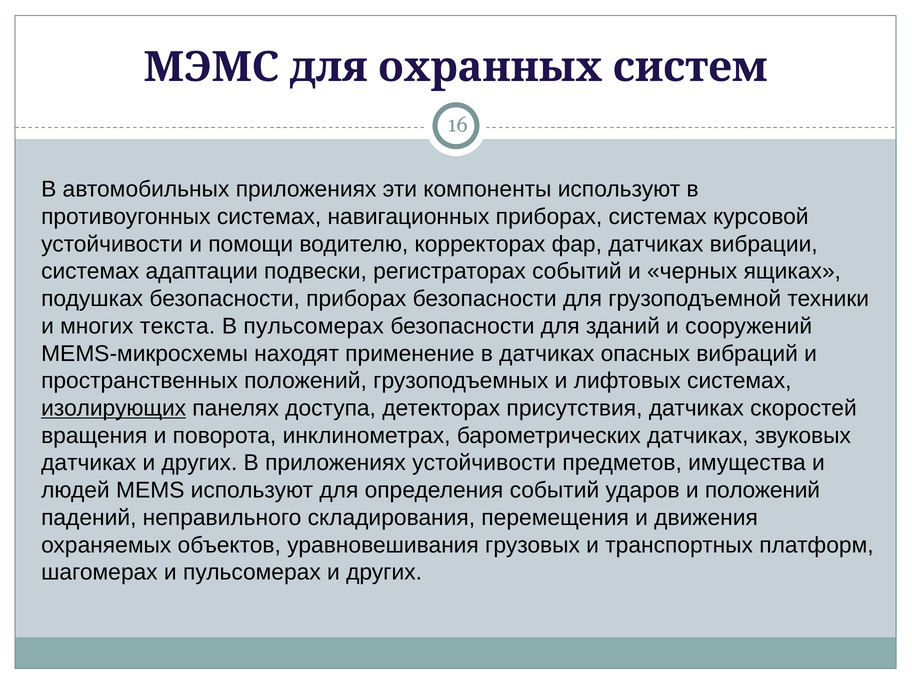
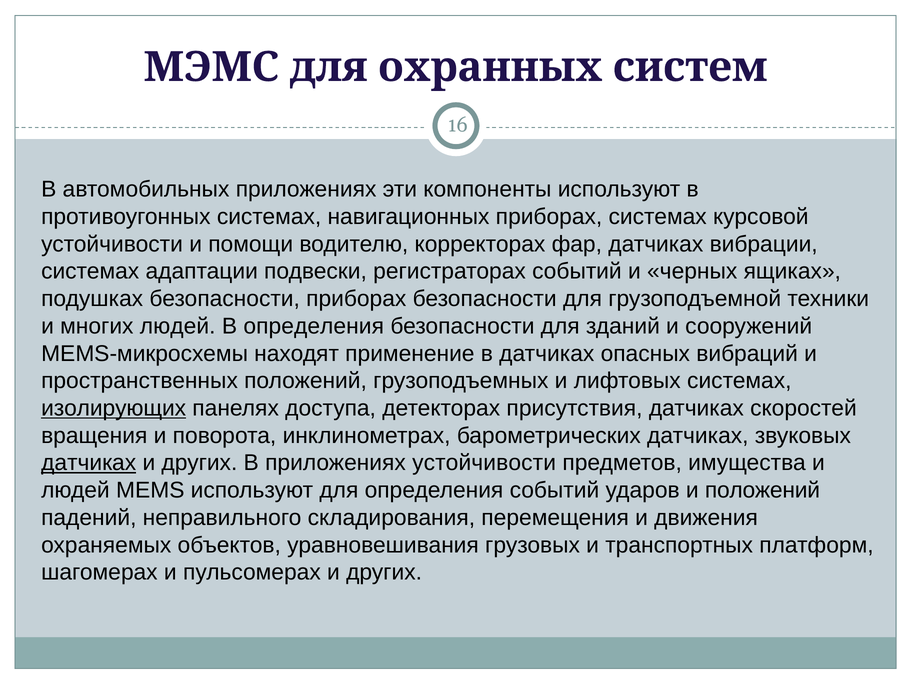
многих текста: текста -> людей (178, 326)
В пульсомерах: пульсомерах -> определения (314, 326)
датчиках underline: none -> present (89, 463)
